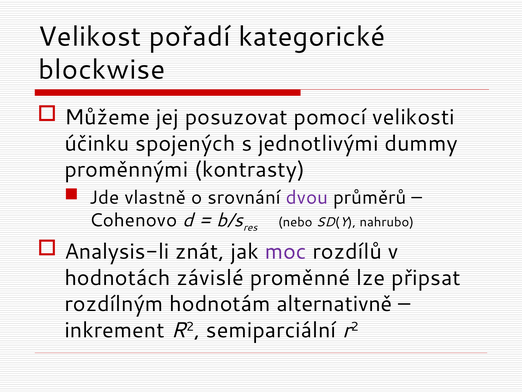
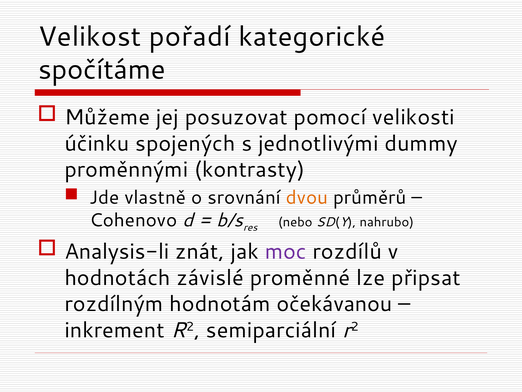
blockwise: blockwise -> spočítáme (102, 70)
dvou colour: purple -> orange (307, 197)
alternativně: alternativně -> očekávanou (334, 304)
